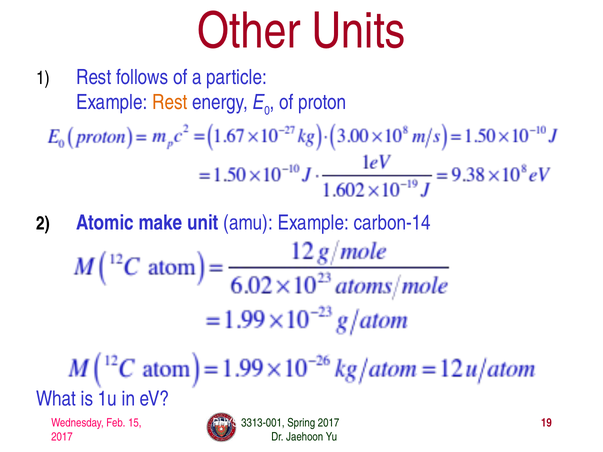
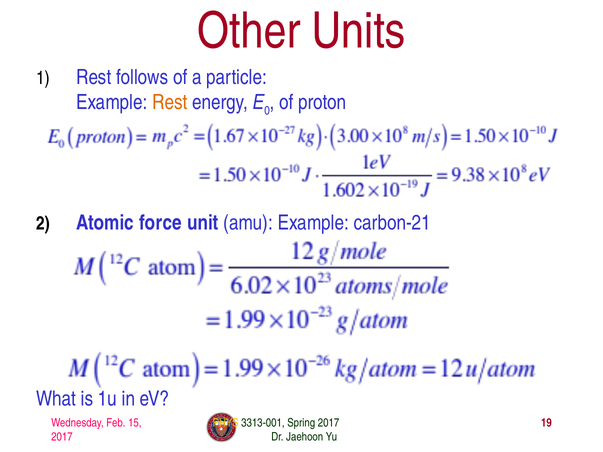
make: make -> force (160, 223)
carbon-14: carbon-14 -> carbon-21 (392, 223)
PHYS colour: white -> yellow (226, 423)
